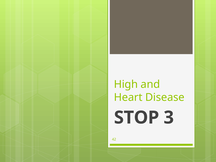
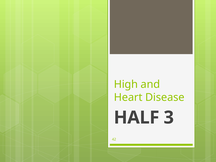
STOP: STOP -> HALF (137, 118)
